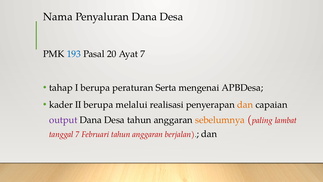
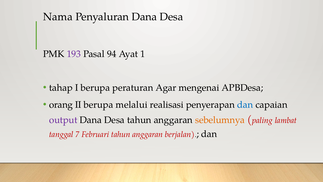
193 colour: blue -> purple (74, 54)
20: 20 -> 94 (112, 54)
Ayat 7: 7 -> 1 (143, 54)
Serta: Serta -> Agar (166, 88)
kader: kader -> orang (61, 105)
dan colour: orange -> blue (245, 105)
